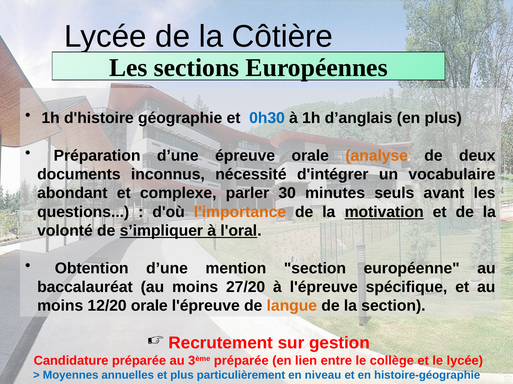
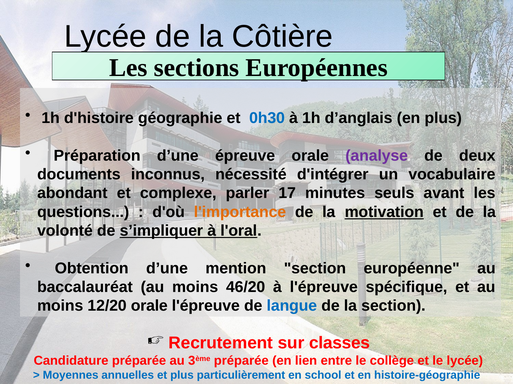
analyse colour: orange -> purple (377, 156)
30: 30 -> 17 (287, 194)
27/20: 27/20 -> 46/20 (246, 288)
langue colour: orange -> blue (292, 306)
gestion: gestion -> classes (340, 344)
niveau: niveau -> school (323, 376)
